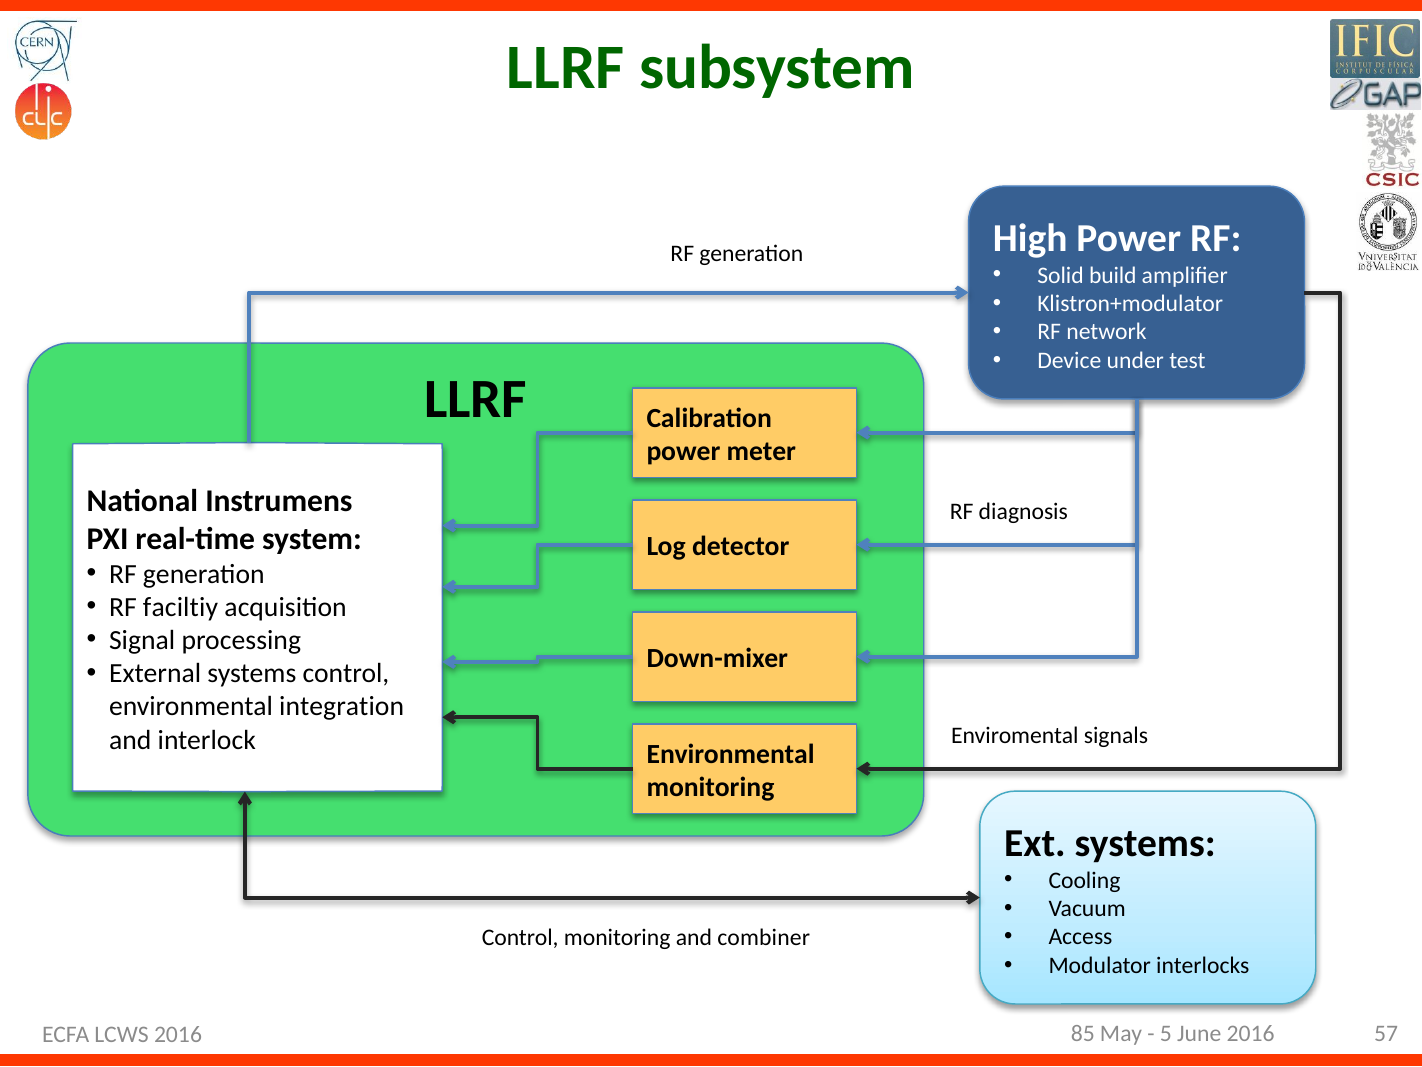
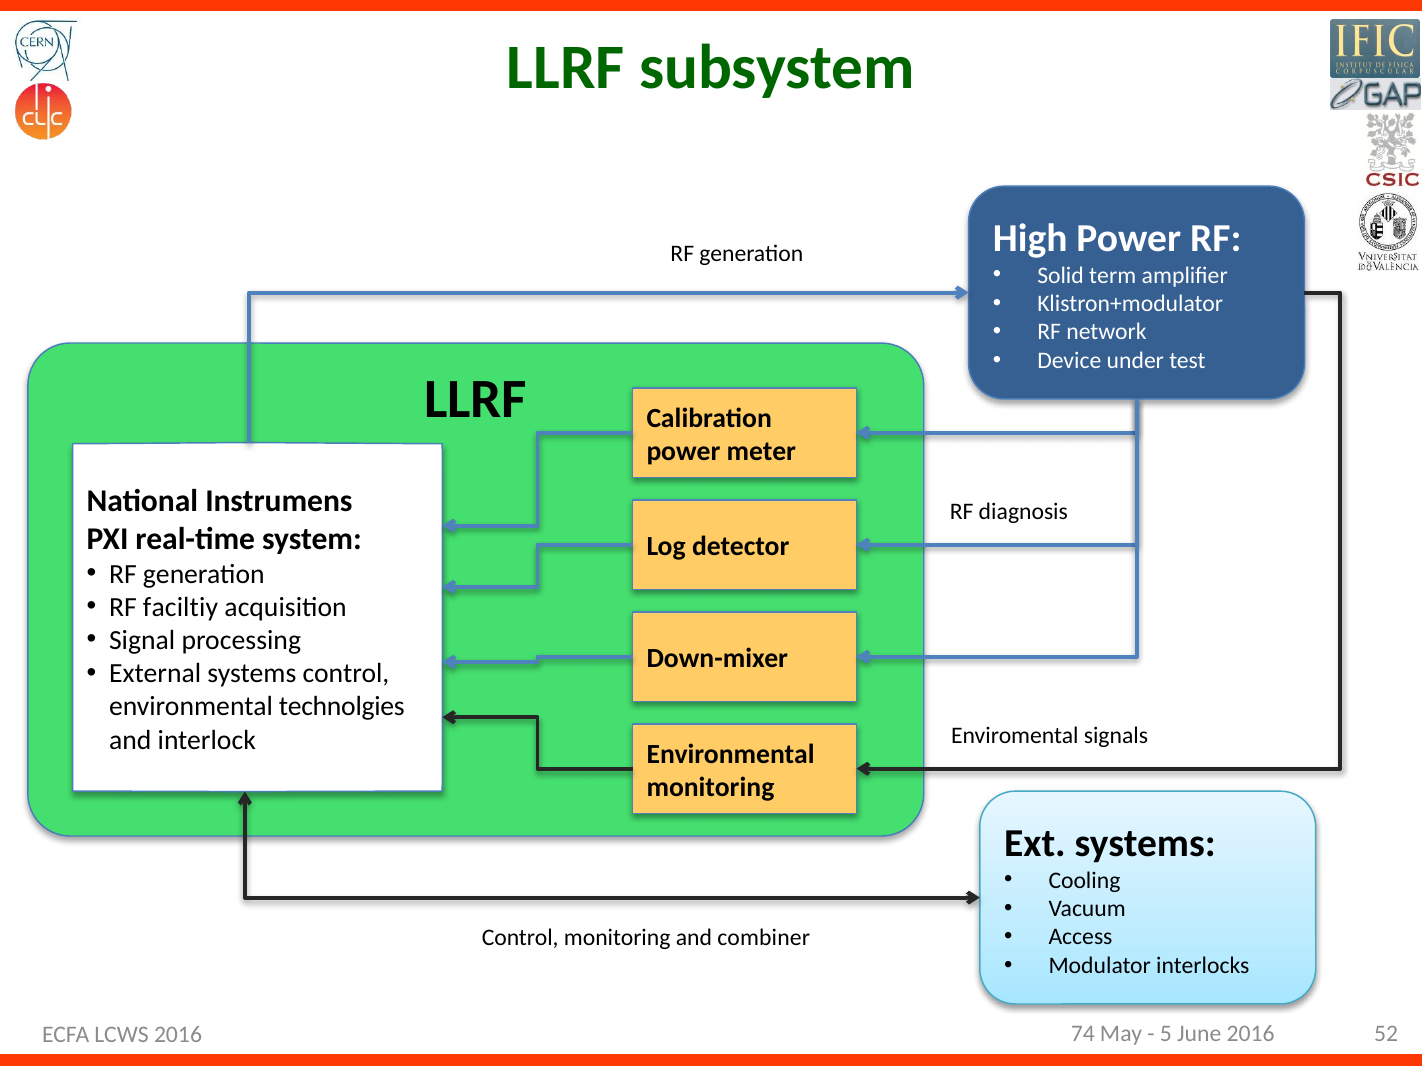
build: build -> term (1113, 275)
integration: integration -> technolgies (342, 706)
85: 85 -> 74 (1083, 1034)
57: 57 -> 52 (1386, 1033)
